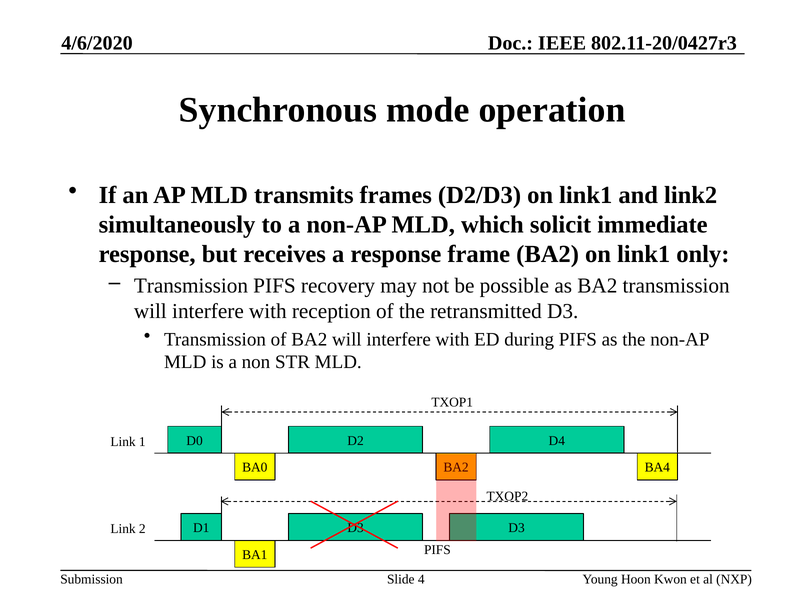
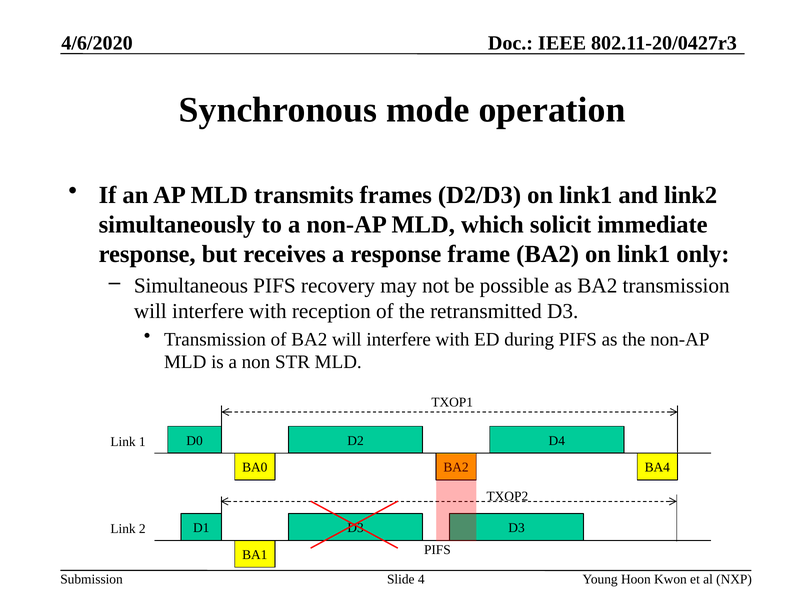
Transmission: Transmission -> Simultaneous (191, 286)
